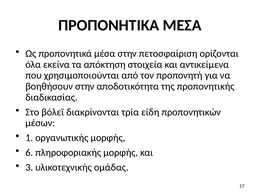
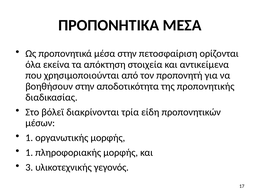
6: 6 -> 1 (29, 153)
ομάδας: ομάδας -> γεγονός (111, 167)
